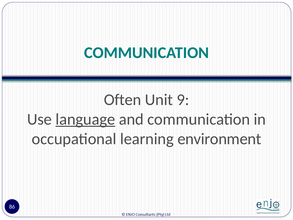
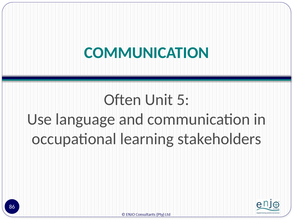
9: 9 -> 5 (183, 100)
language underline: present -> none (85, 119)
environment: environment -> stakeholders (219, 139)
